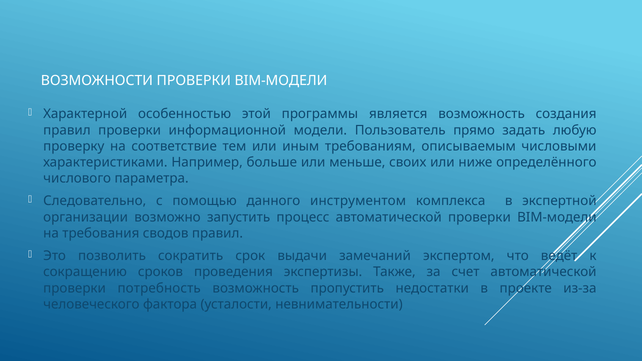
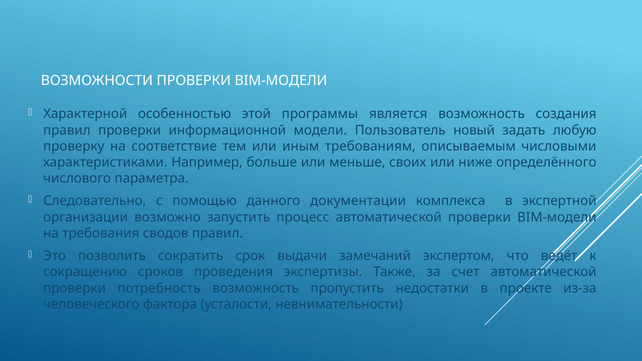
прямо: прямо -> новый (474, 130)
инструментом: инструментом -> документации (358, 201)
